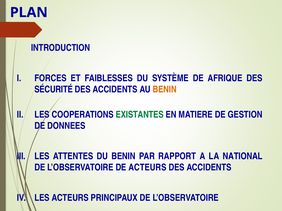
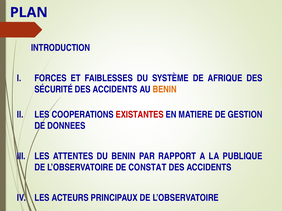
EXISTANTES colour: green -> red (140, 115)
NATIONAL: NATIONAL -> PUBLIQUE (243, 157)
DE ACTEURS: ACTEURS -> CONSTAT (147, 168)
